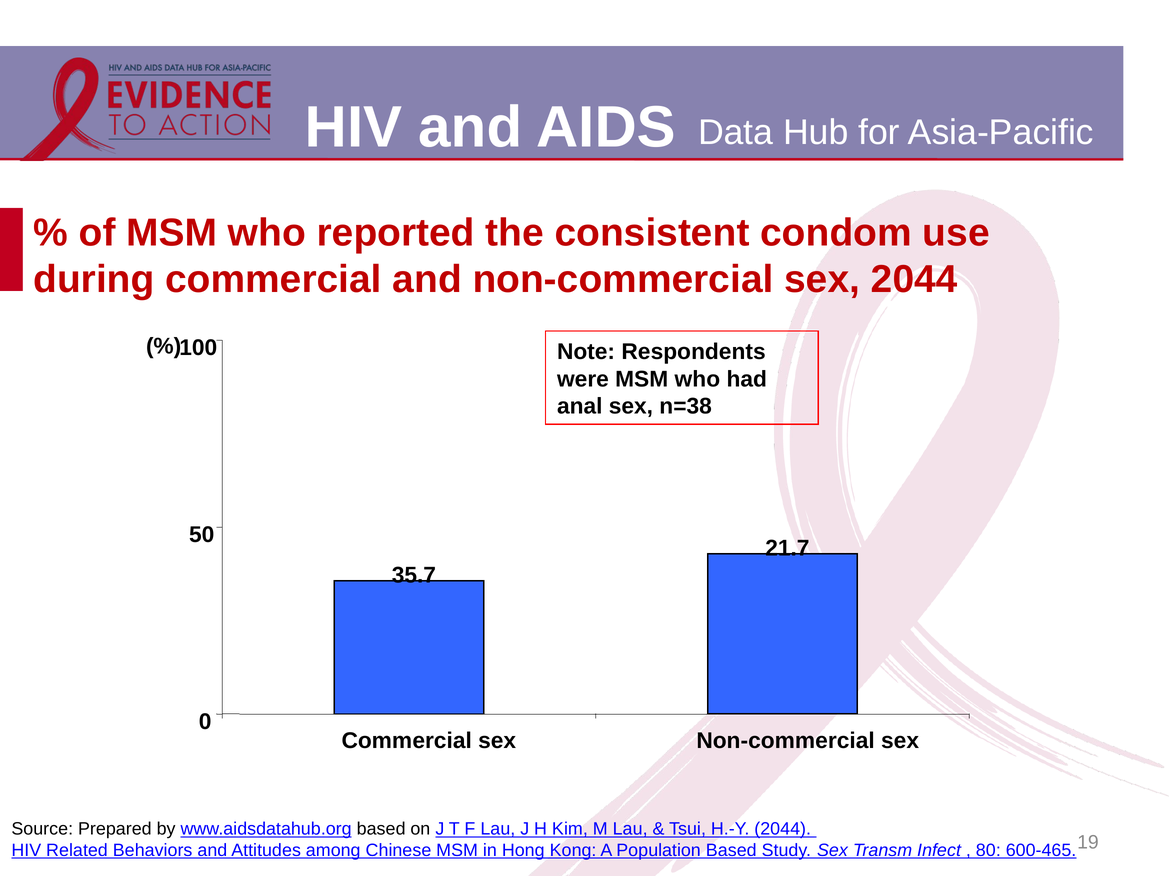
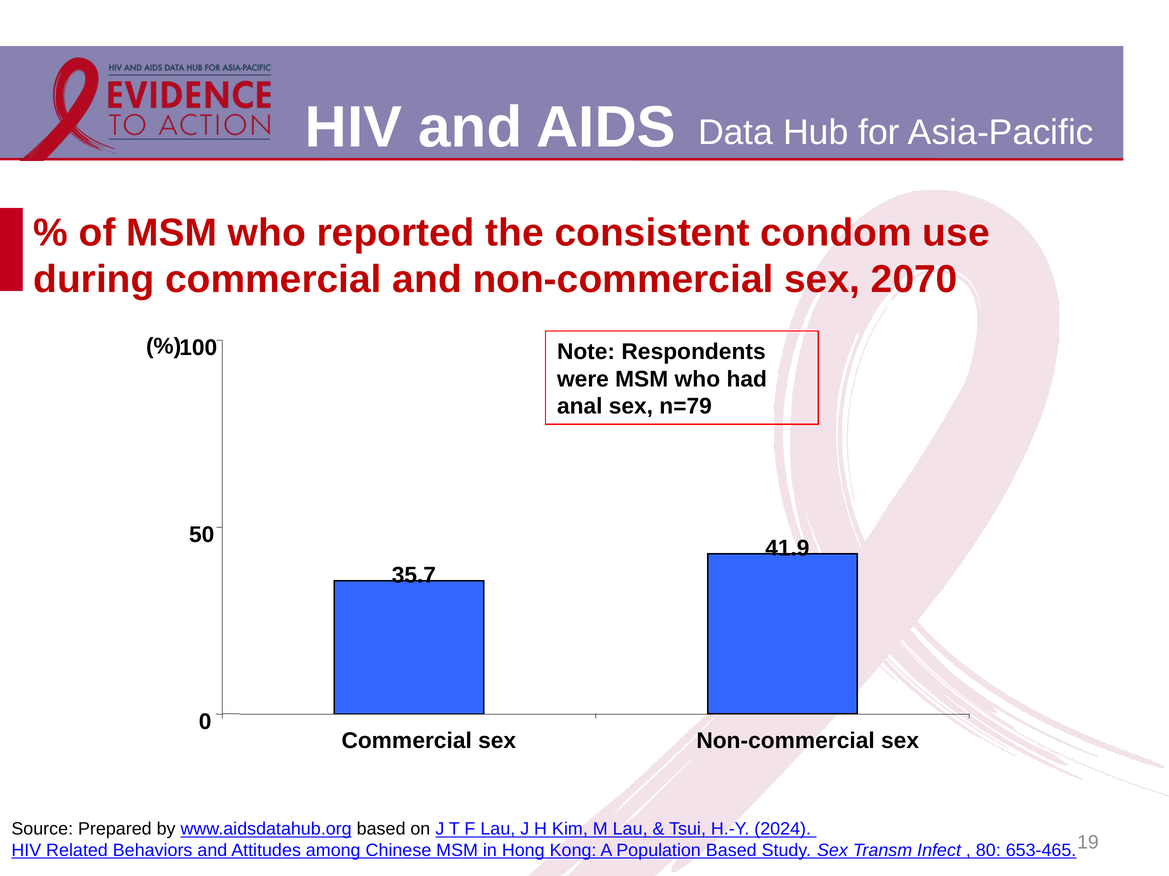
sex 2044: 2044 -> 2070 (914, 280)
n=38: n=38 -> n=79 (686, 407)
21.7: 21.7 -> 41.9 (787, 549)
H.-Y 2044: 2044 -> 2024 (783, 830)
600-465: 600-465 -> 653-465 (1041, 851)
